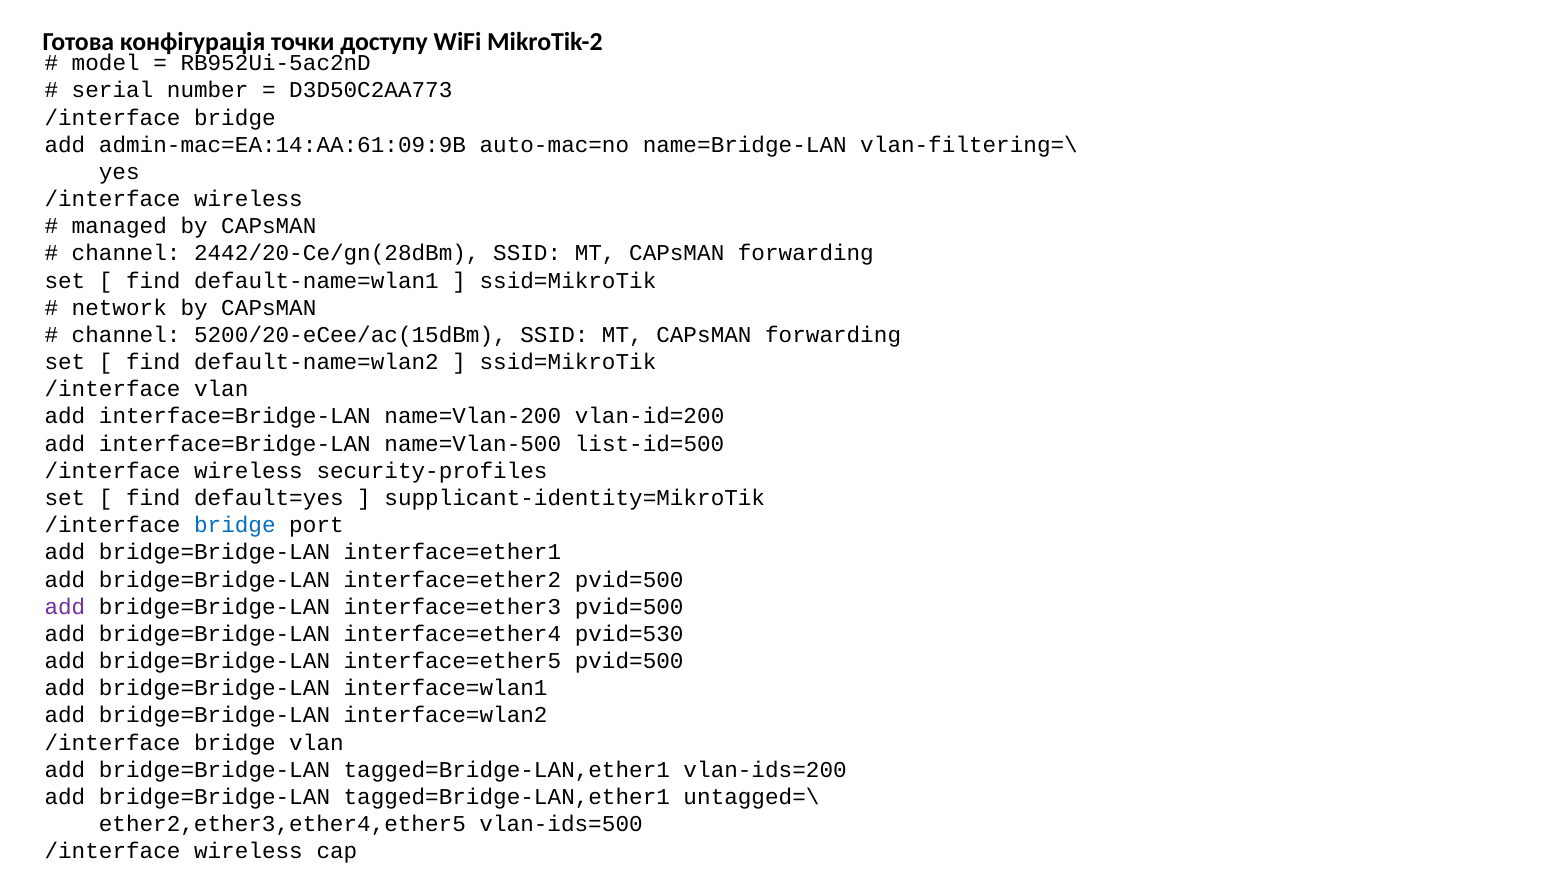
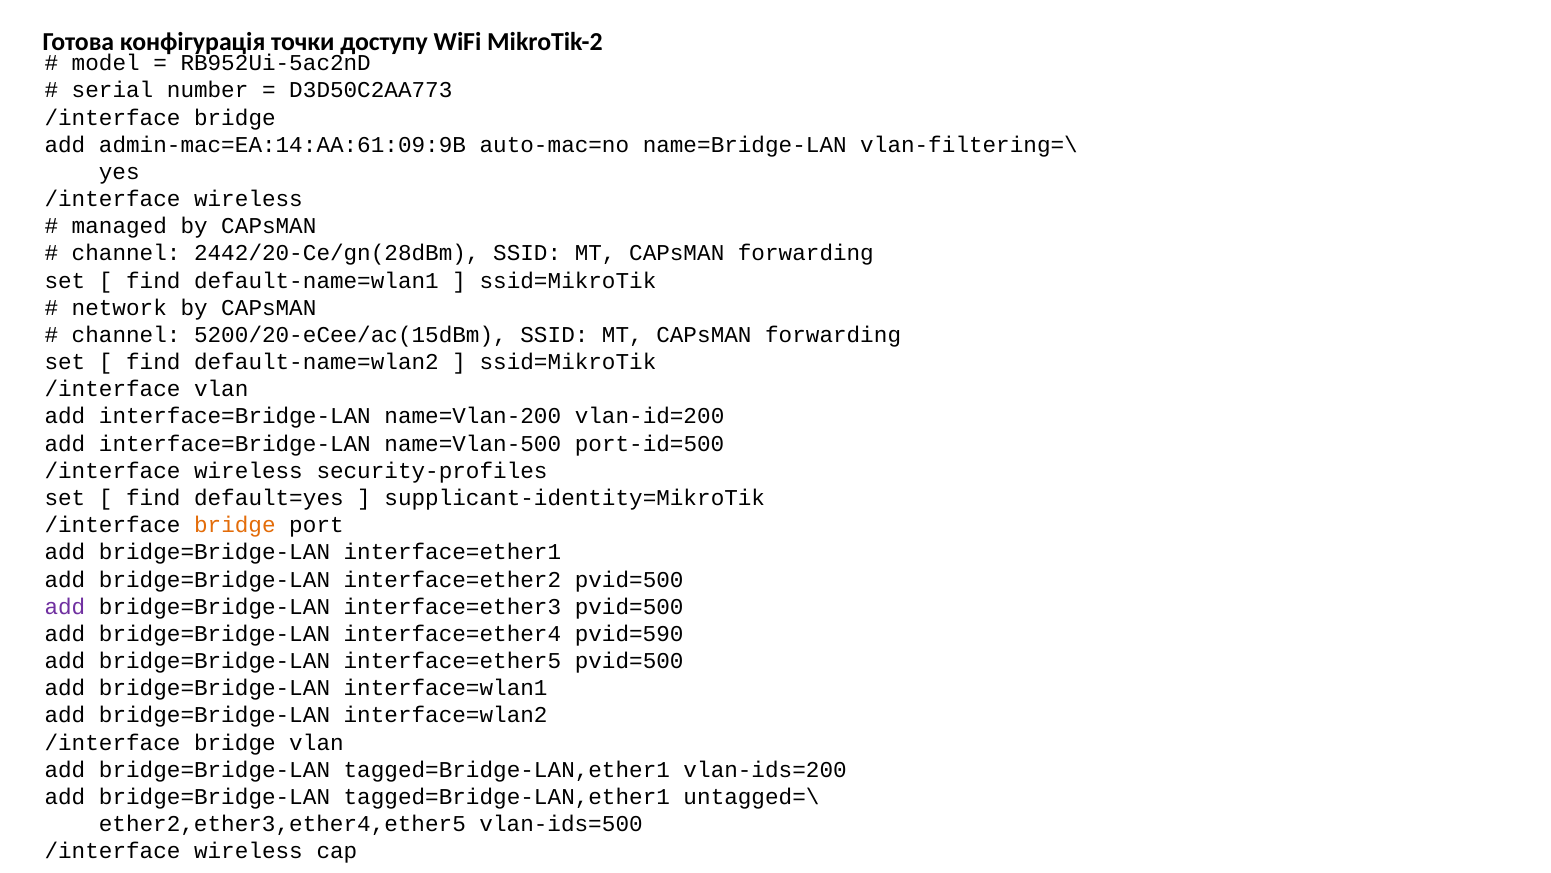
list-id=500: list-id=500 -> port-id=500 (650, 443)
bridge colour: blue -> orange (235, 525)
pvid=530: pvid=530 -> pvid=590 (629, 634)
